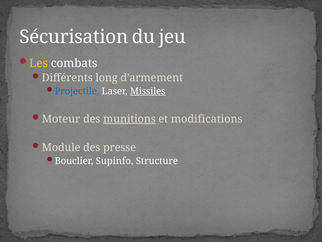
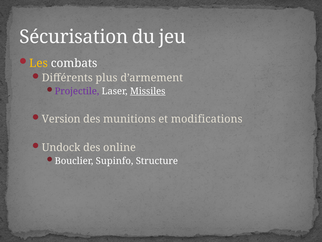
long: long -> plus (107, 78)
Projectile colour: blue -> purple (77, 91)
Moteur: Moteur -> Version (61, 119)
munitions underline: present -> none (129, 119)
Module: Module -> Undock (61, 147)
presse: presse -> online (119, 147)
